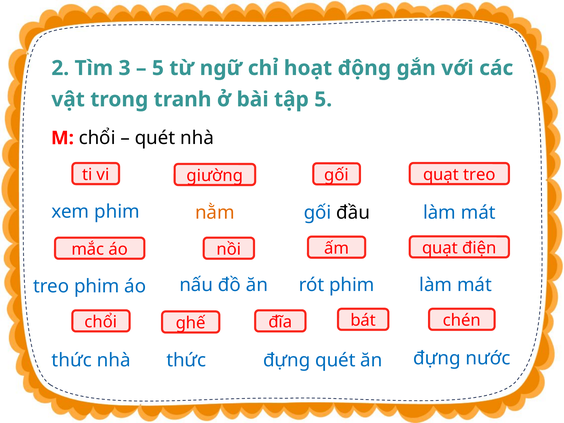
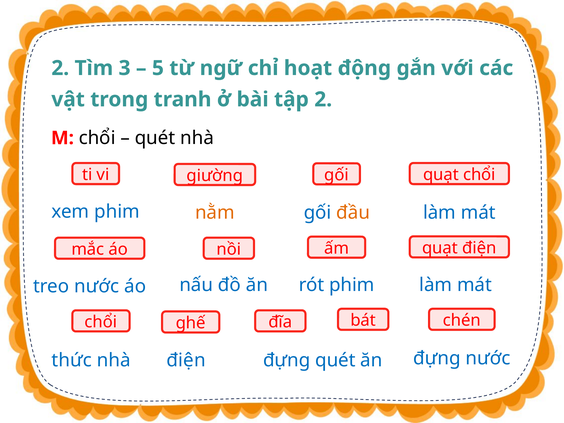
tập 5: 5 -> 2 (323, 99)
quạt treo: treo -> chổi (479, 175)
đầu colour: black -> orange (353, 213)
treo phim: phim -> nước (97, 286)
nhà thức: thức -> điện (186, 360)
